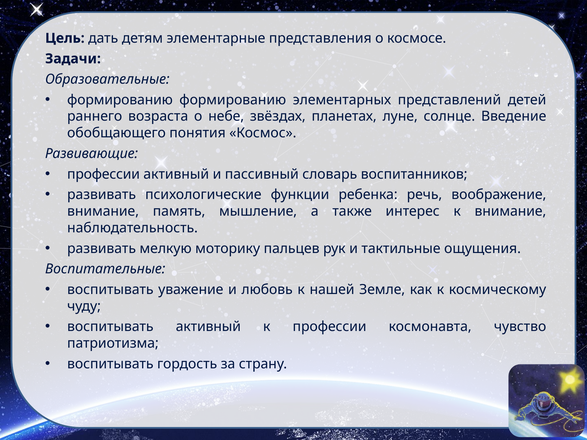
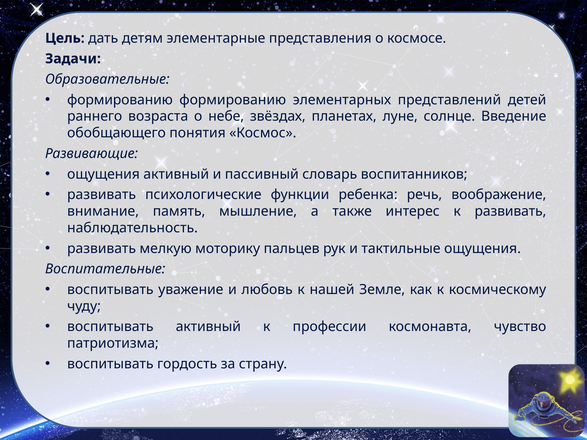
профессии: профессии -> ощущения (103, 174)
к внимание: внимание -> развивать (510, 211)
